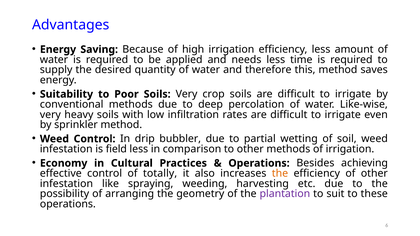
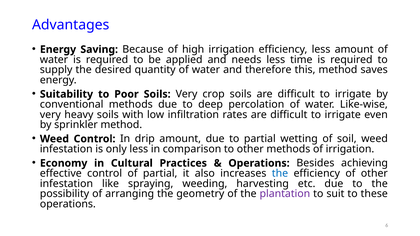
drip bubbler: bubbler -> amount (180, 139)
field: field -> only (116, 149)
of totally: totally -> partial (160, 174)
the colour: orange -> blue (280, 174)
